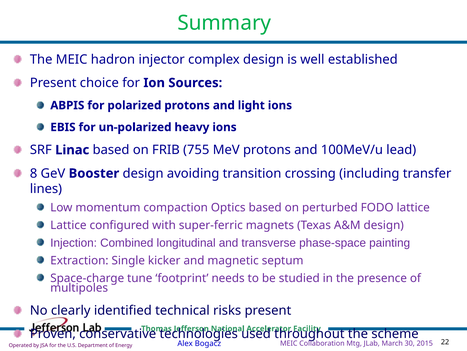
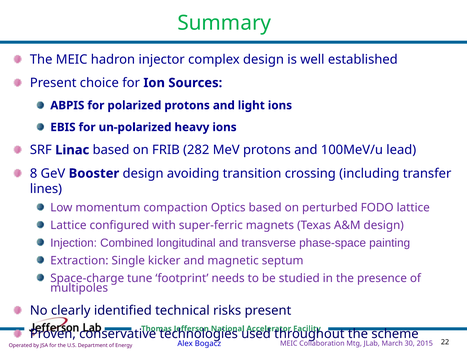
755: 755 -> 282 (196, 150)
